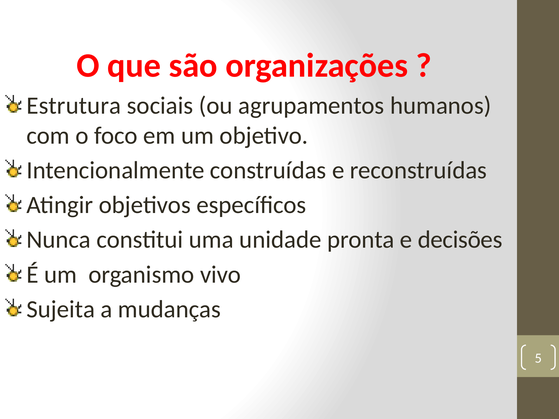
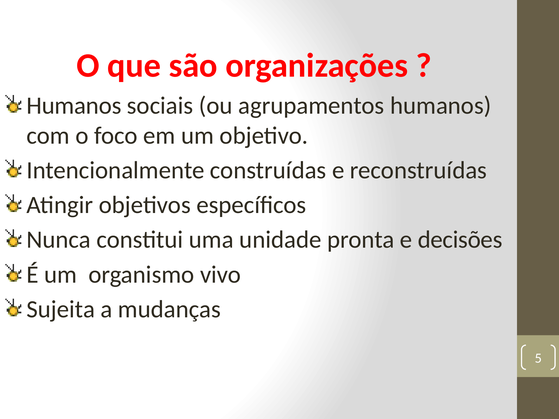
Estrutura: Estrutura -> Humanos (74, 106)
